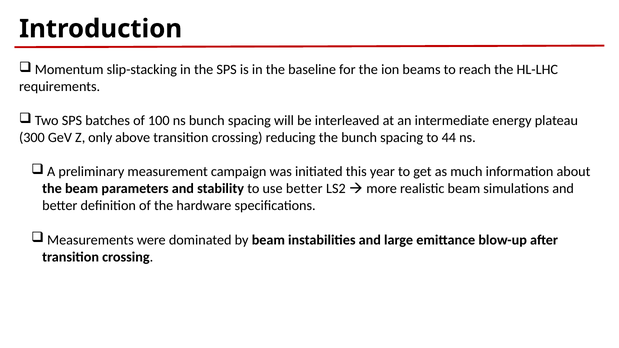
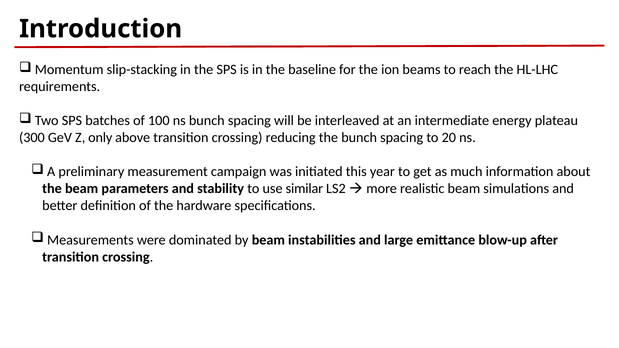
44: 44 -> 20 (449, 138)
use better: better -> similar (304, 189)
